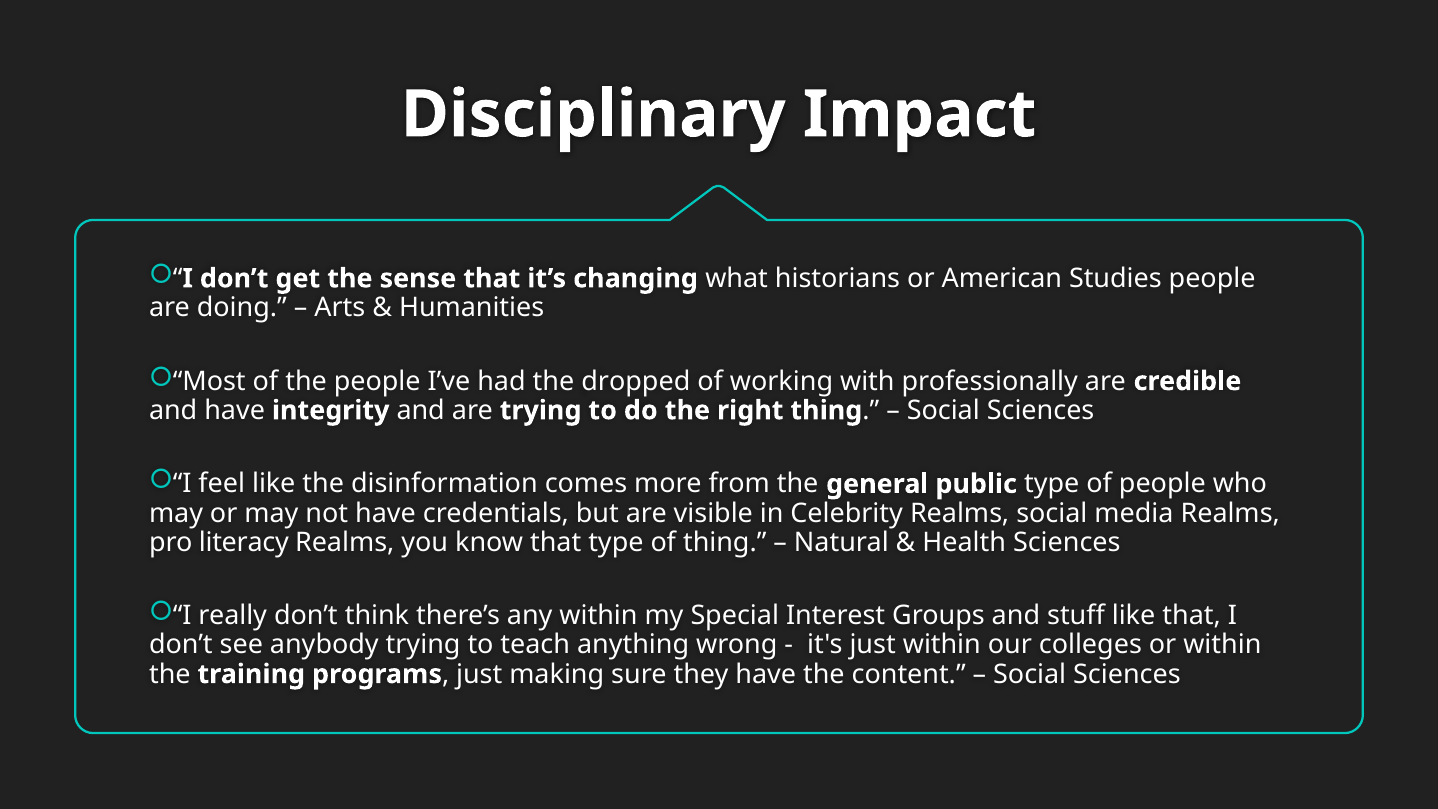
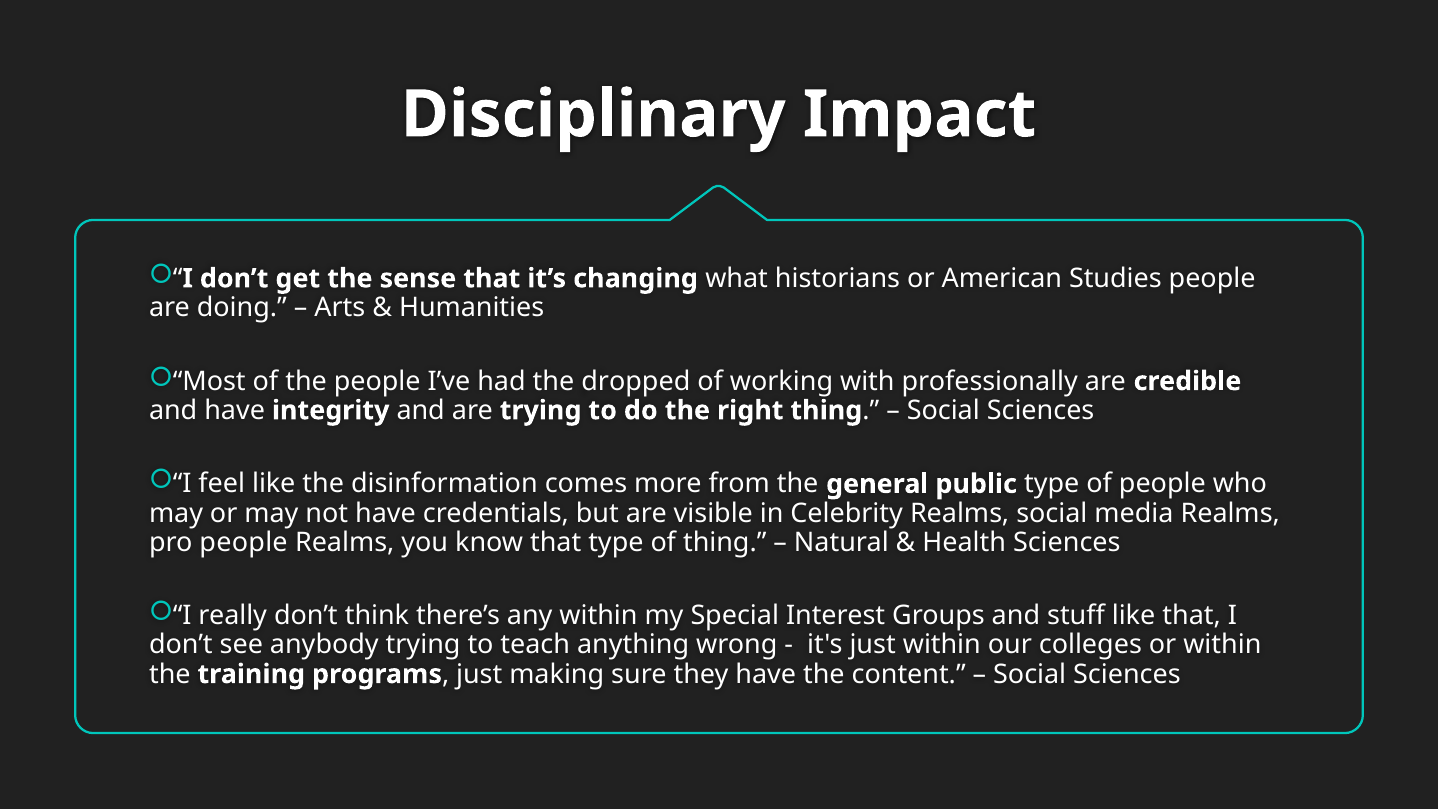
pro literacy: literacy -> people (244, 542)
